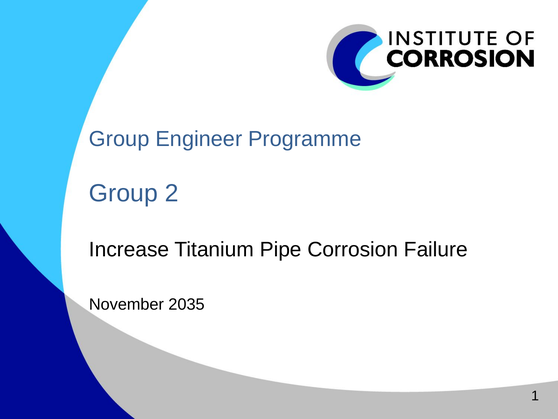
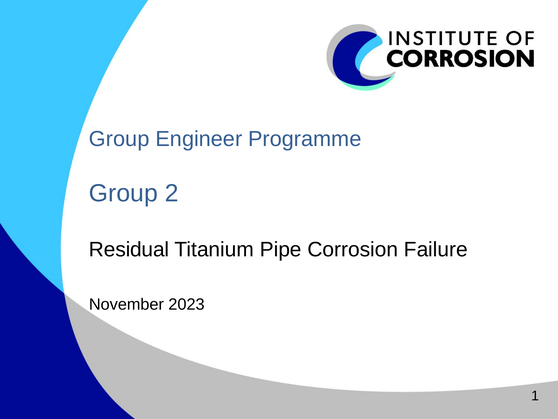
Increase: Increase -> Residual (129, 249)
2035: 2035 -> 2023 (187, 304)
